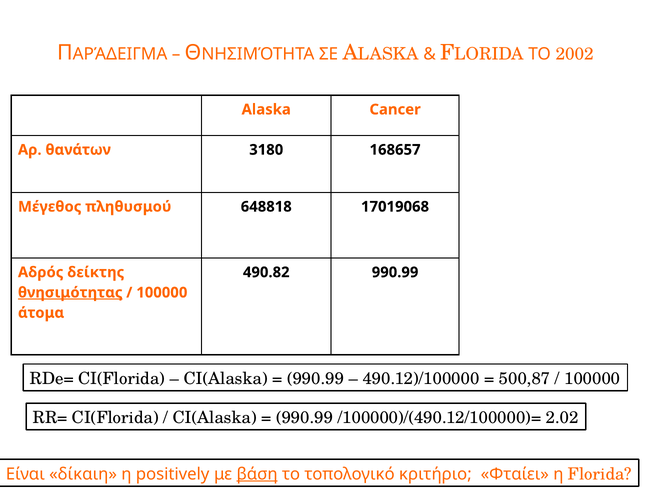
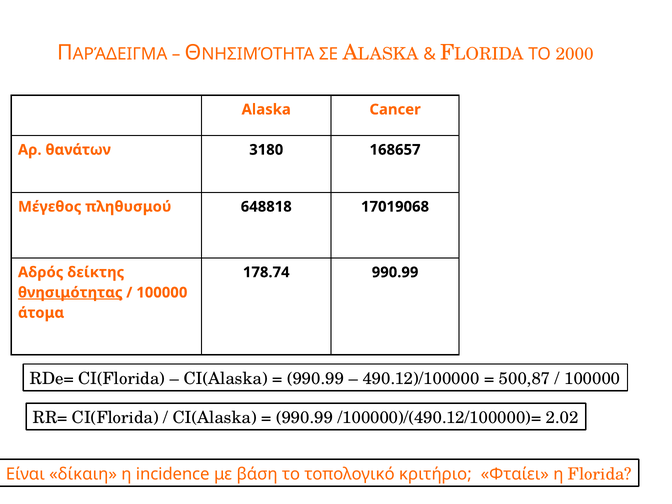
2002: 2002 -> 2000 (575, 54)
490.82: 490.82 -> 178.74 (266, 272)
positively: positively -> incidence (173, 474)
βάση underline: present -> none (257, 474)
